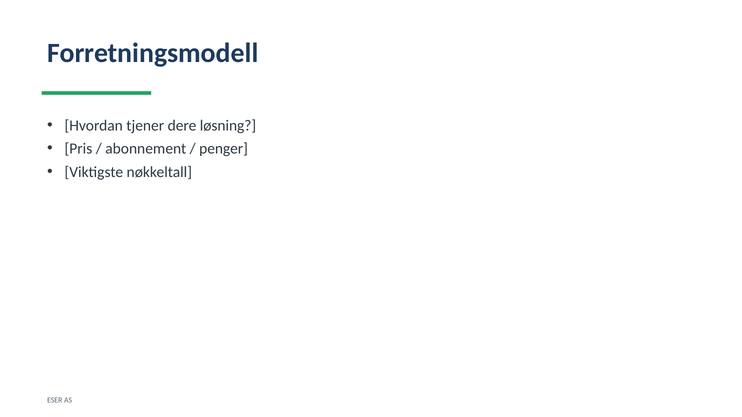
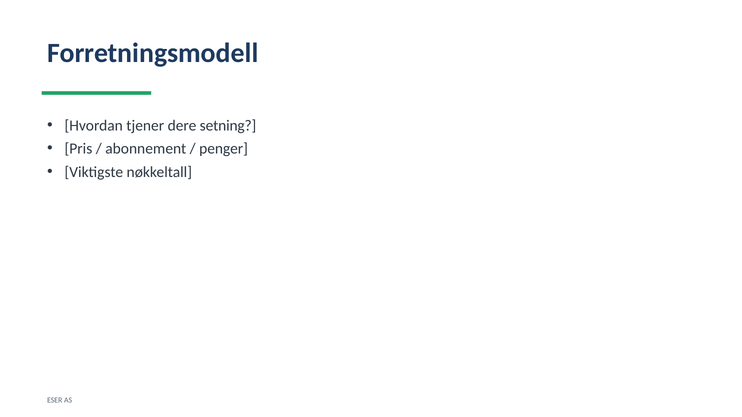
løsning: løsning -> setning (228, 126)
